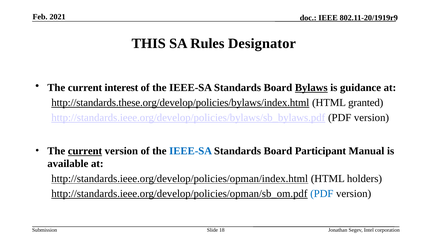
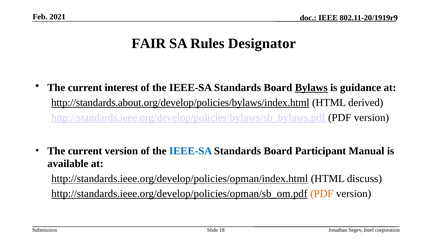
THIS: THIS -> FAIR (149, 44)
http://standards.these.org/develop/policies/bylaws/index.html: http://standards.these.org/develop/policies/bylaws/index.html -> http://standards.about.org/develop/policies/bylaws/index.html (180, 103)
granted: granted -> derived (366, 103)
current underline: present -> none (85, 151)
holders: holders -> discuss (364, 179)
PDF colour: blue -> orange (322, 194)
